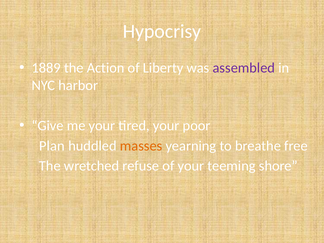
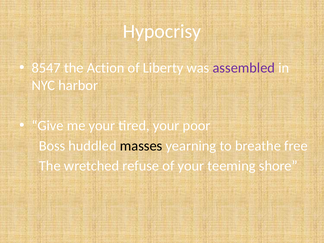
1889: 1889 -> 8547 (46, 68)
Plan: Plan -> Boss (52, 146)
masses colour: orange -> black (141, 146)
